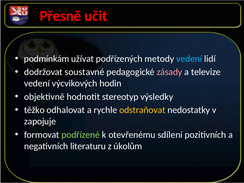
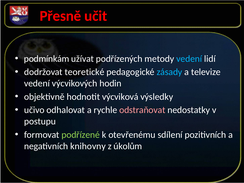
soustavné: soustavné -> teoretické (85, 72)
zásady colour: pink -> light blue (169, 72)
stereotyp: stereotyp -> výcviková (120, 97)
těžko: těžko -> učivo (34, 110)
odstraňovat colour: yellow -> pink (142, 110)
zapojuje: zapojuje -> postupu (40, 121)
literaturu: literaturu -> knihovny (88, 146)
